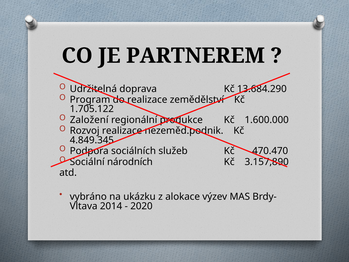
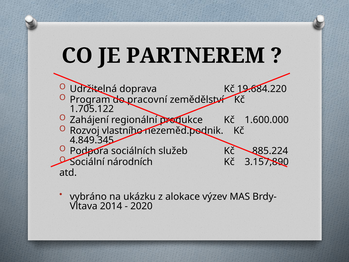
13.684.290: 13.684.290 -> 19.684.220 (262, 89)
do realizace: realizace -> pracovní (147, 100)
Založení: Založení -> Zahájení (89, 120)
Rozvoj realizace: realizace -> vlastního (122, 131)
470.470: 470.470 -> 885.224 (270, 151)
